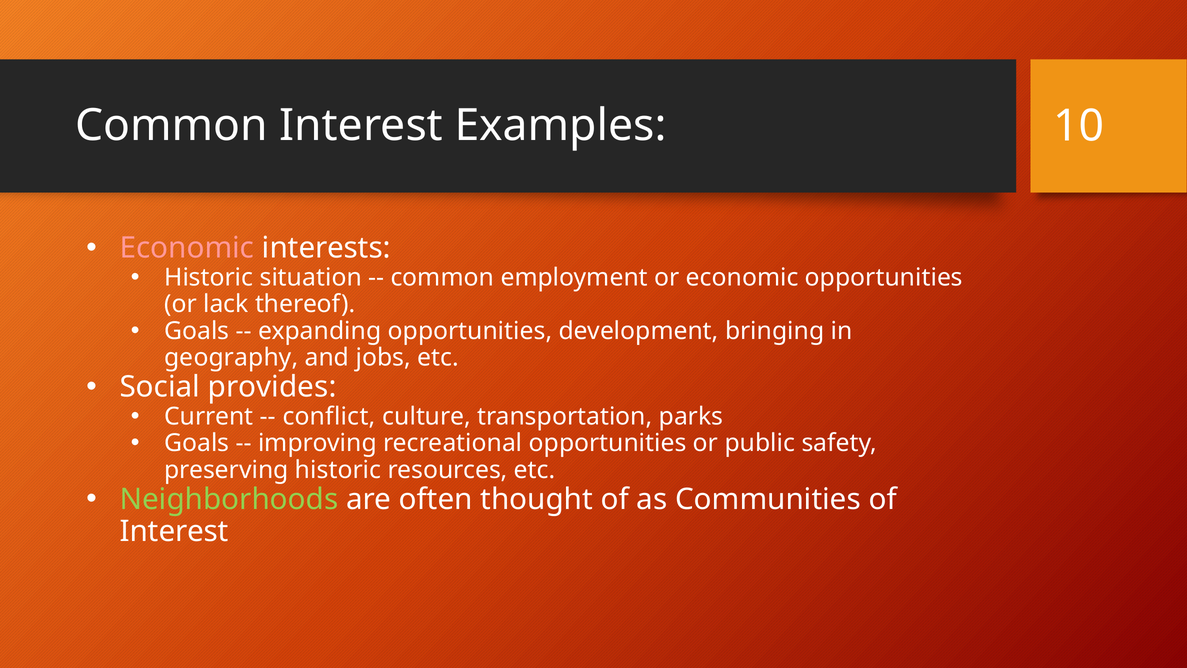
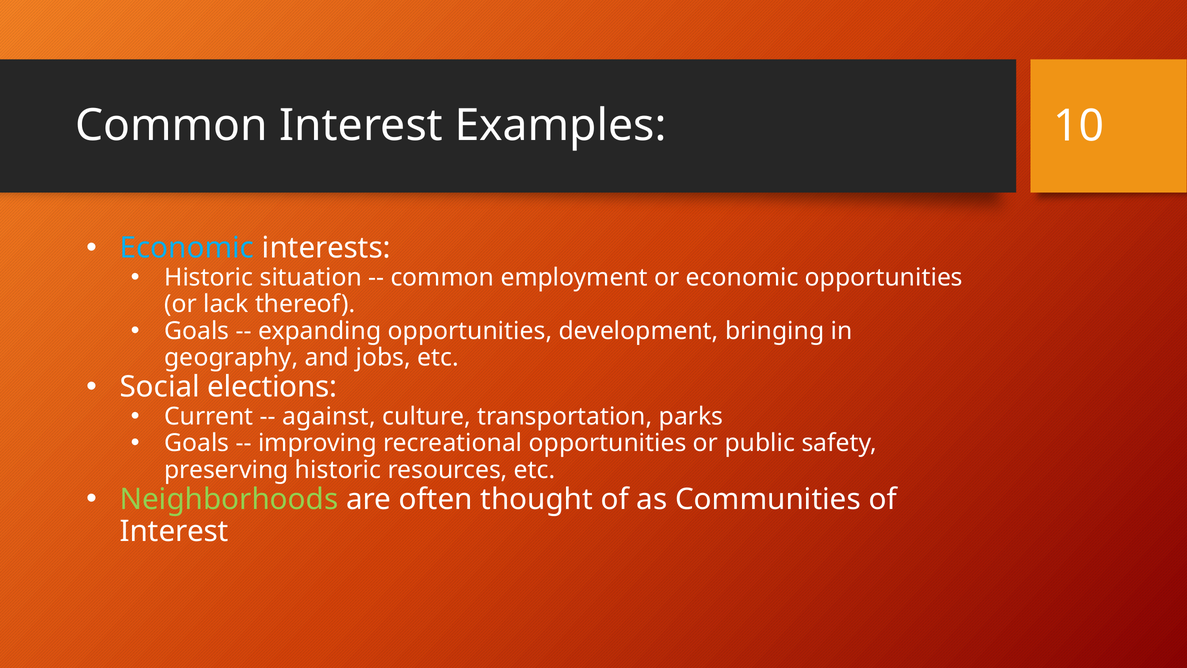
Economic colour: pink -> light blue (187, 248)
provides: provides -> elections (272, 387)
conflict: conflict -> against (329, 416)
